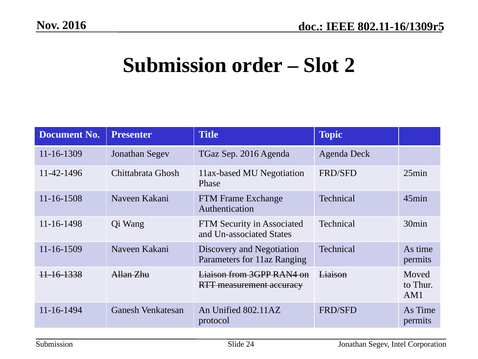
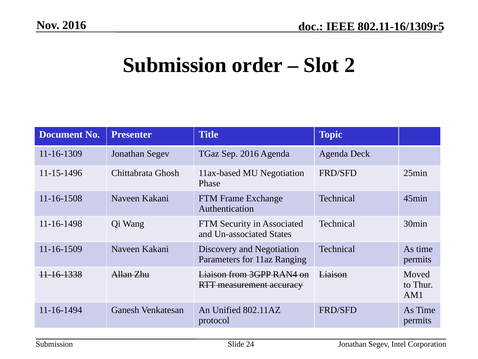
11-42-1496: 11-42-1496 -> 11-15-1496 (61, 173)
